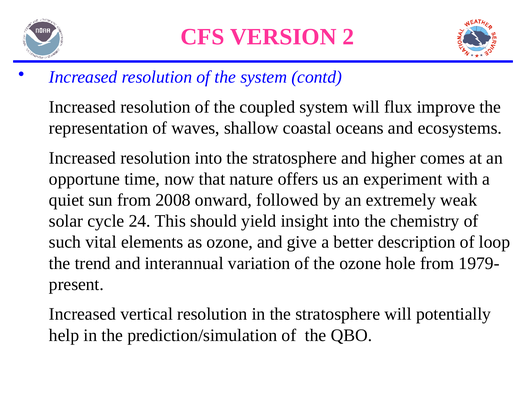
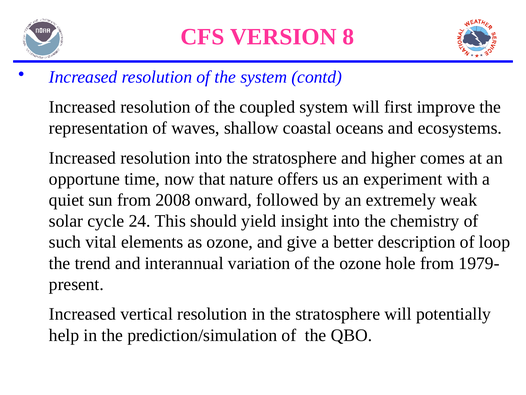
2: 2 -> 8 (348, 37)
flux: flux -> first (398, 107)
